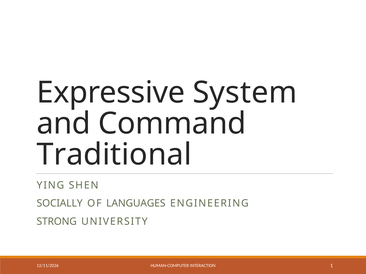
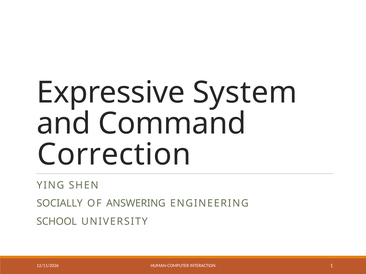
Traditional: Traditional -> Correction (114, 155)
LANGUAGES: LANGUAGES -> ANSWERING (136, 204)
STRONG: STRONG -> SCHOOL (57, 222)
